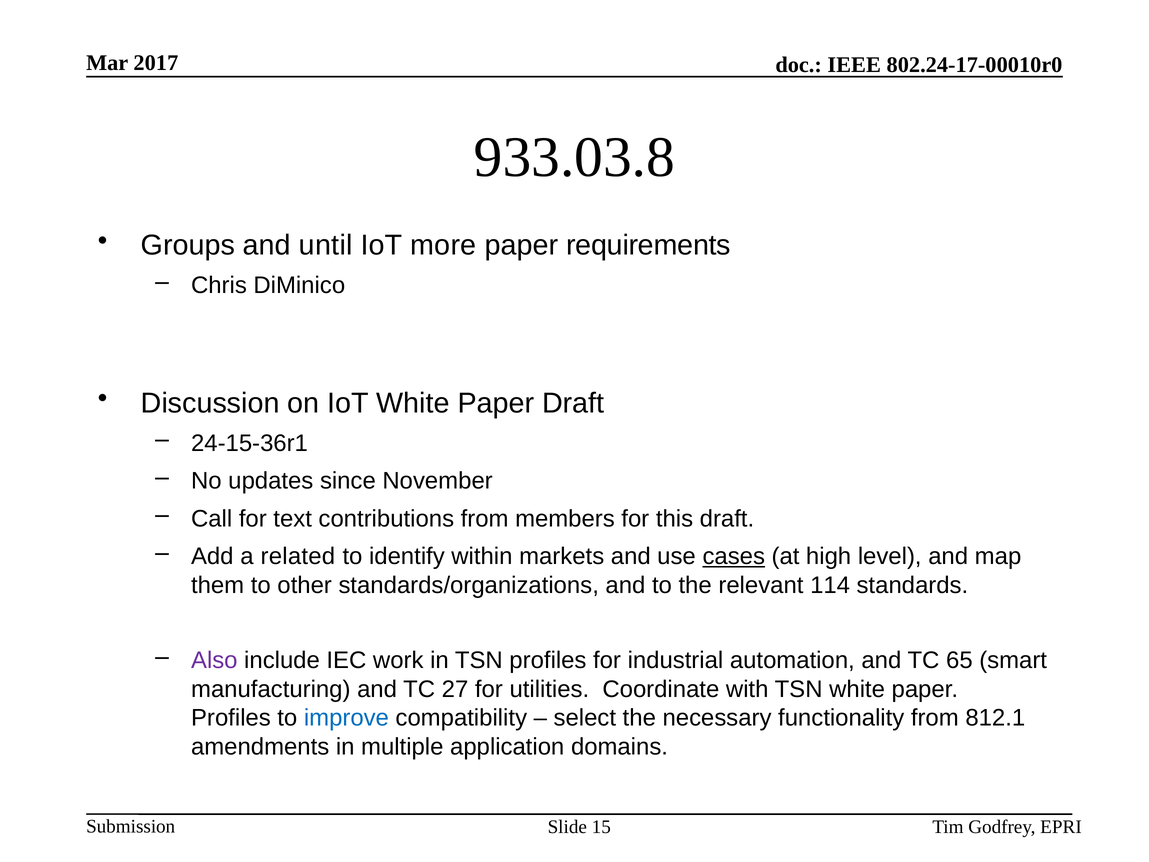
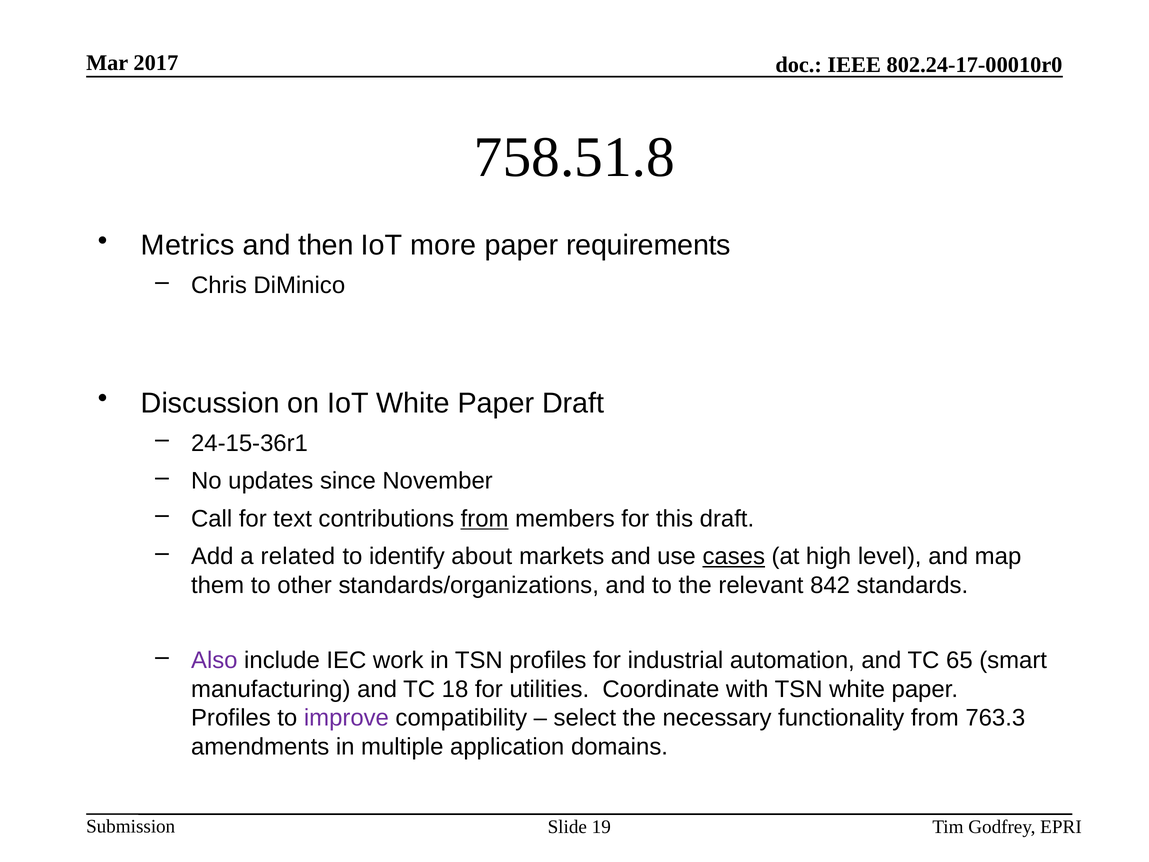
933.03.8: 933.03.8 -> 758.51.8 (574, 157)
Groups: Groups -> Metrics (188, 245)
until: until -> then (326, 245)
from underline: none -> present (485, 519)
within: within -> about (482, 556)
114: 114 -> 842 (830, 585)
27: 27 -> 18 (455, 689)
improve colour: blue -> purple (346, 718)
812.1: 812.1 -> 763.3 (995, 718)
15: 15 -> 19 (601, 826)
